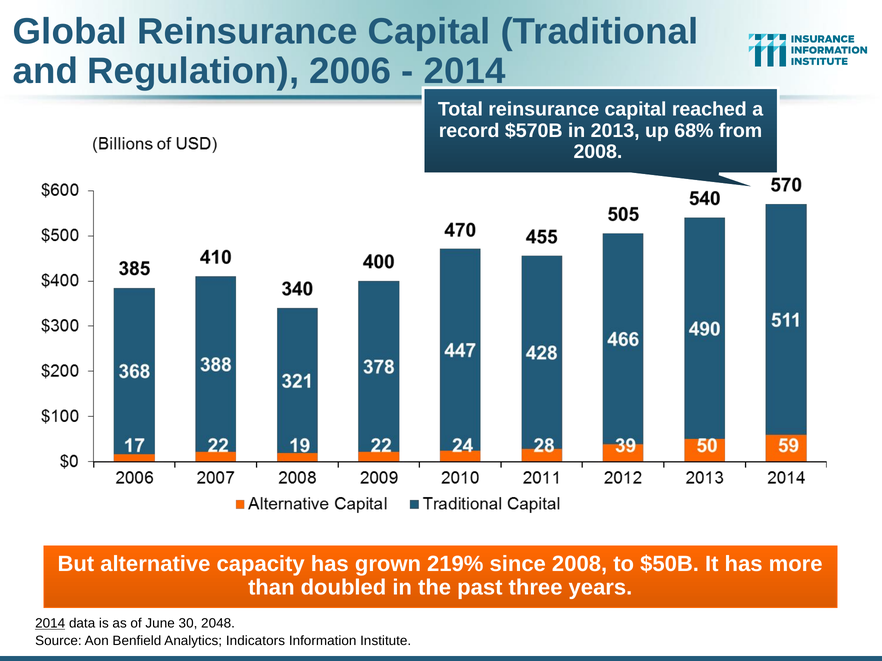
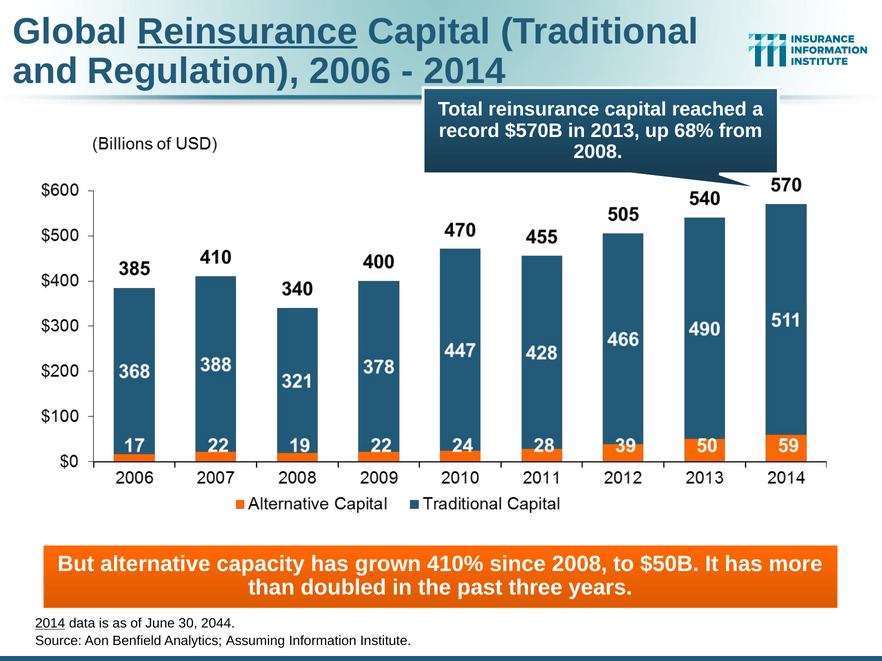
Reinsurance underline: none -> present (248, 31)
219%: 219% -> 410% (455, 564)
2048: 2048 -> 2044 (218, 624)
Indicators: Indicators -> Assuming (255, 641)
